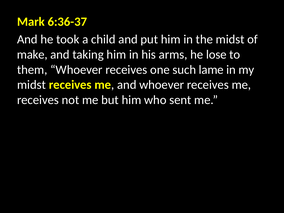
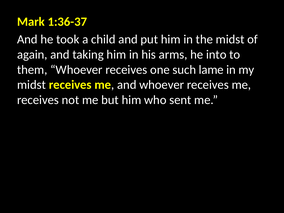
6:36-37: 6:36-37 -> 1:36-37 (67, 22)
make: make -> again (32, 54)
lose: lose -> into (216, 54)
